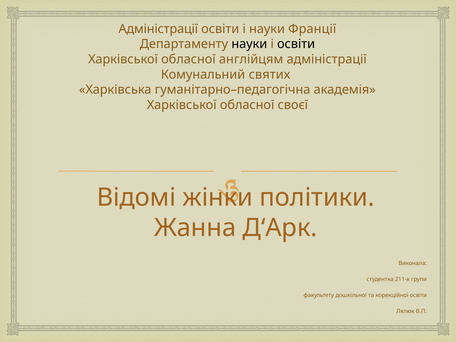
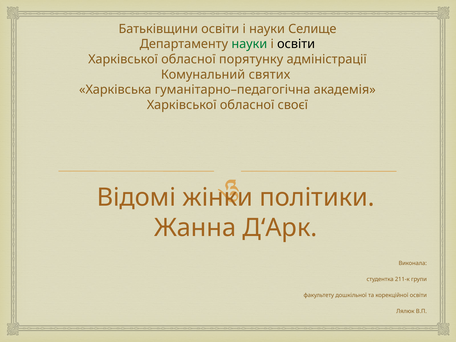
Адміністрації: Адміністрації -> Батьківщини (158, 29)
Франції: Франції -> Селище (312, 29)
науки colour: black -> green (249, 44)
англійцям: англійцям -> порятунку (251, 59)
